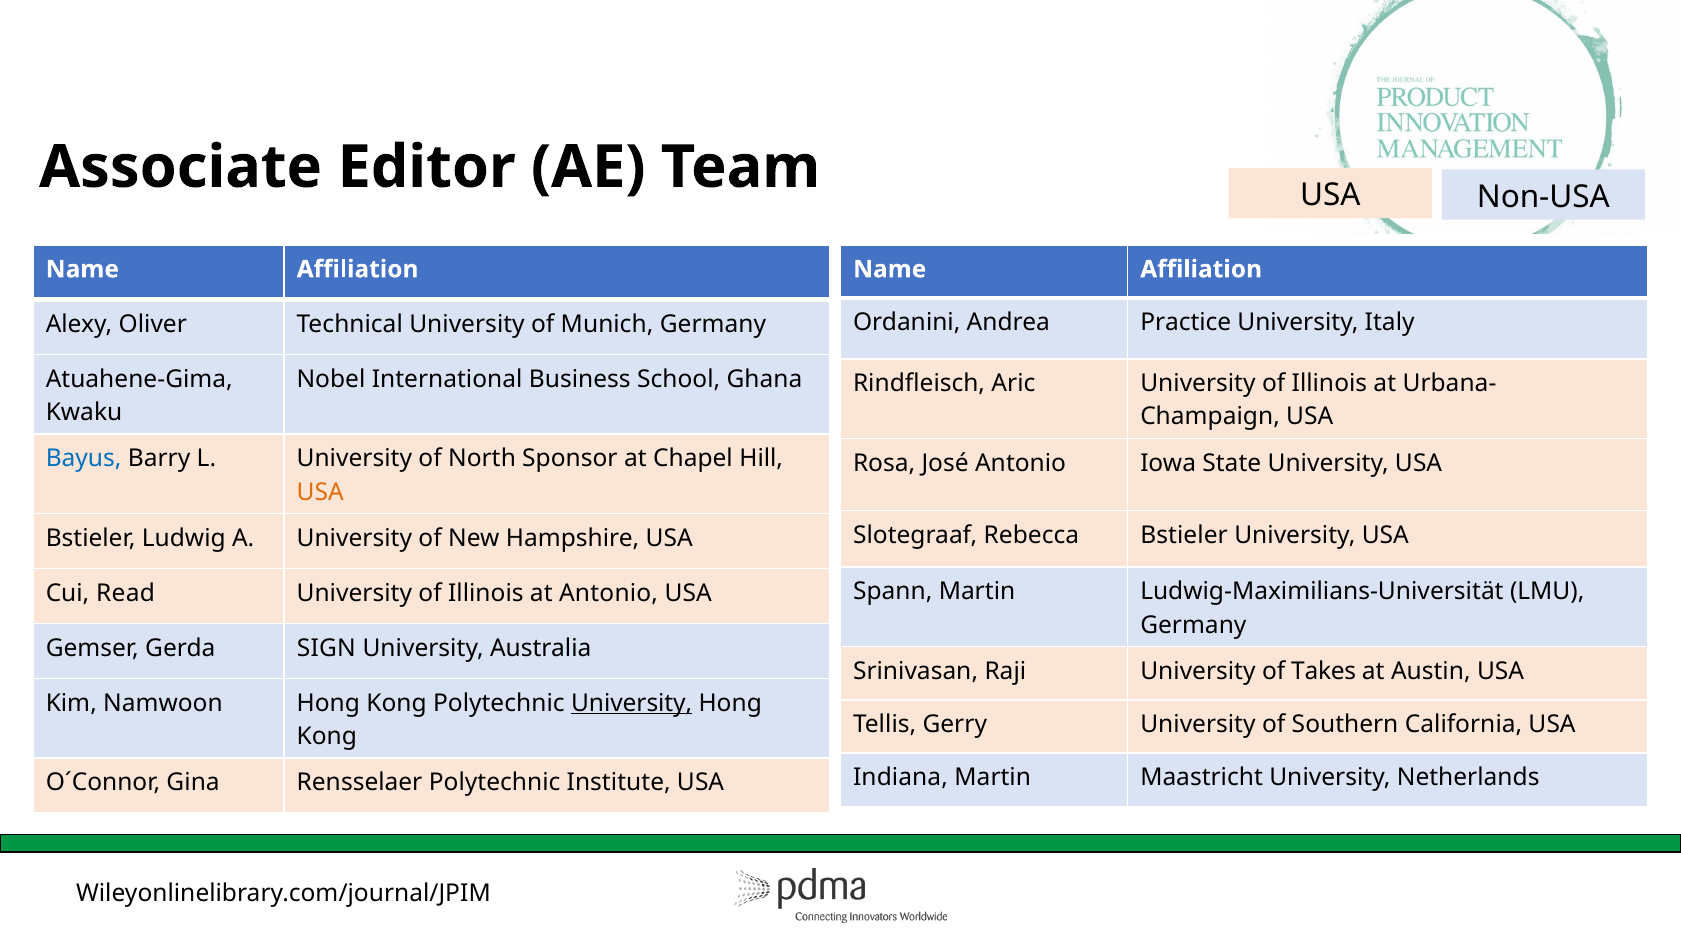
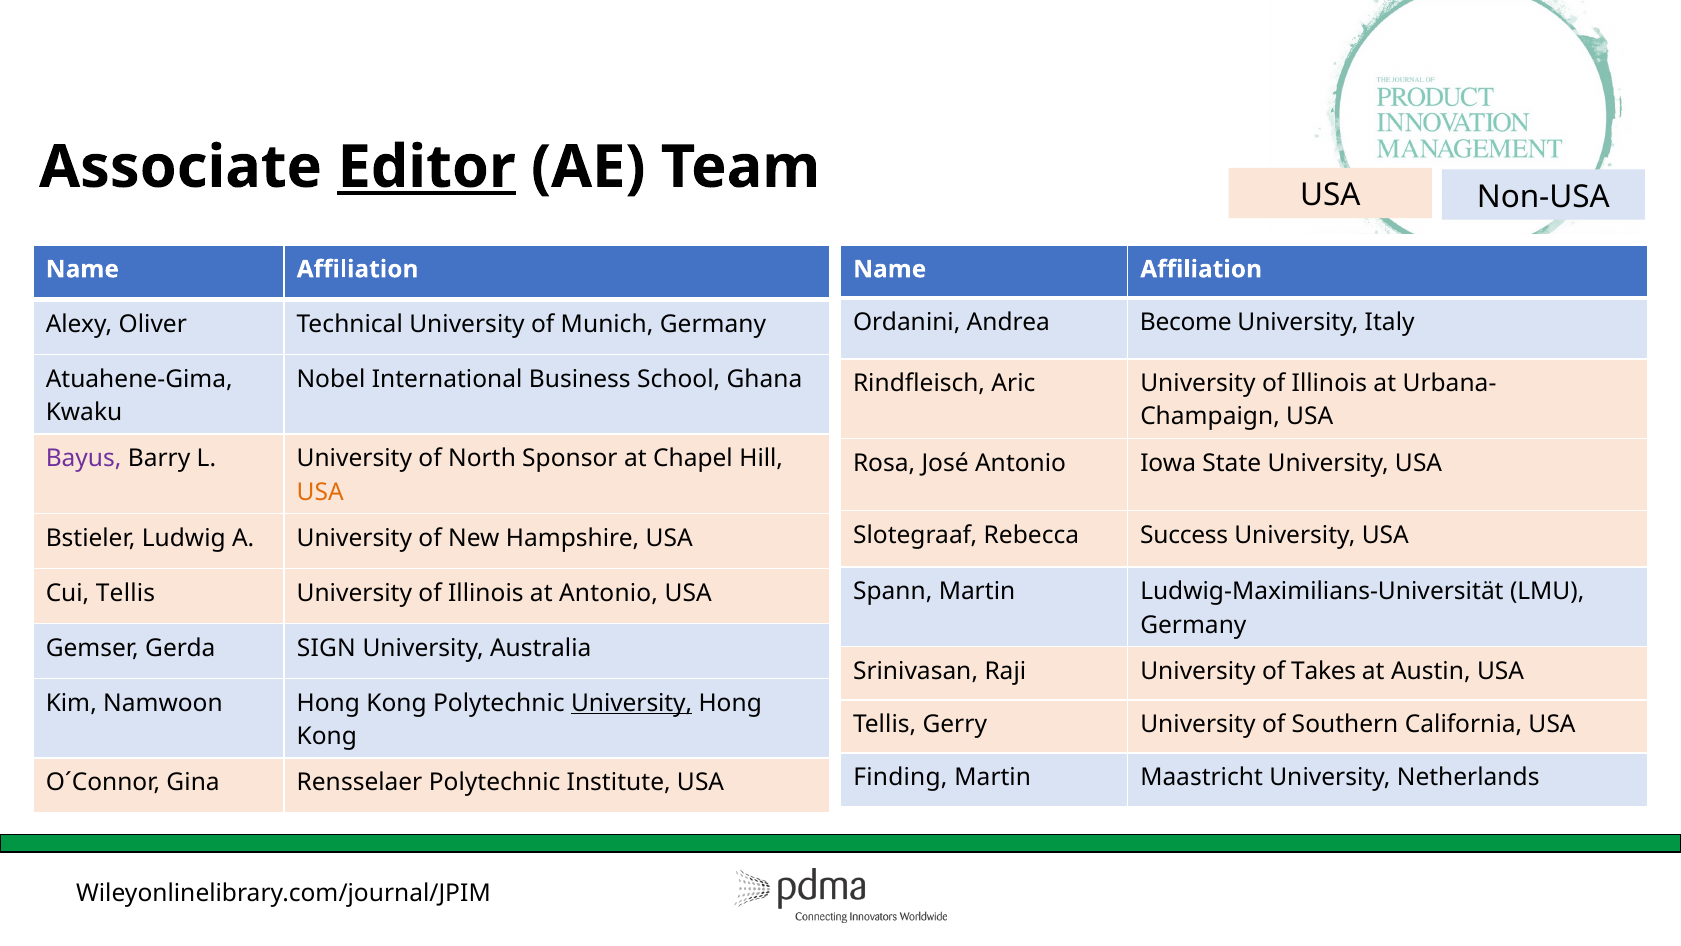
Editor underline: none -> present (427, 167)
Practice: Practice -> Become (1186, 322)
Bayus colour: blue -> purple (84, 458)
Rebecca Bstieler: Bstieler -> Success (1184, 535)
Cui Read: Read -> Tellis (126, 593)
Indiana: Indiana -> Finding (900, 777)
